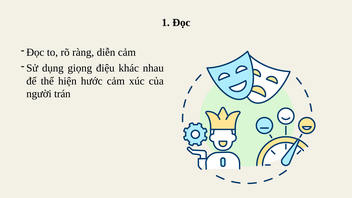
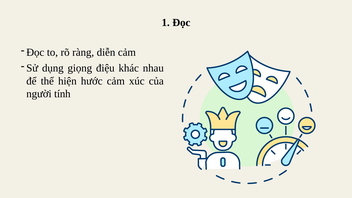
trán: trán -> tính (62, 94)
